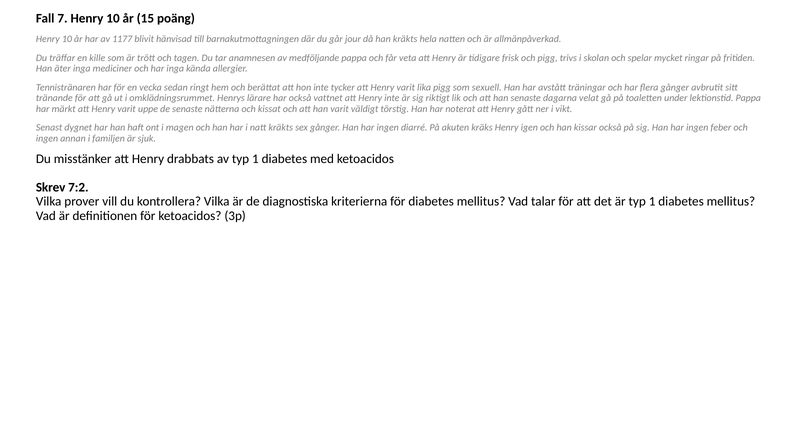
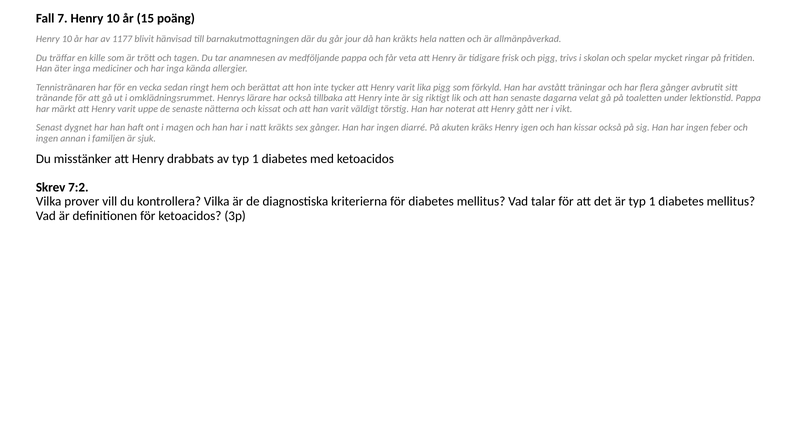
sexuell: sexuell -> förkyld (487, 88)
vattnet: vattnet -> tillbaka (328, 98)
